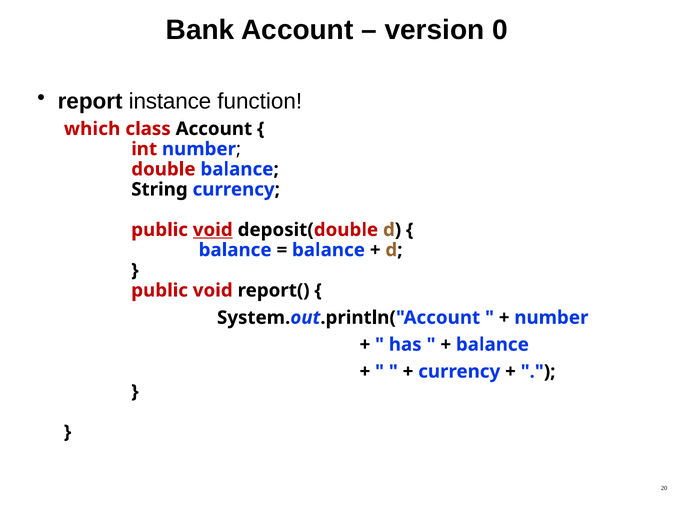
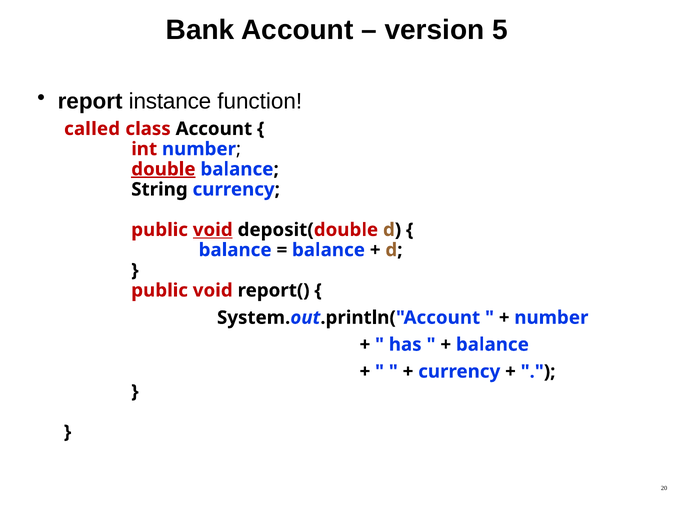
0: 0 -> 5 (500, 30)
which: which -> called (92, 129)
double underline: none -> present (163, 169)
